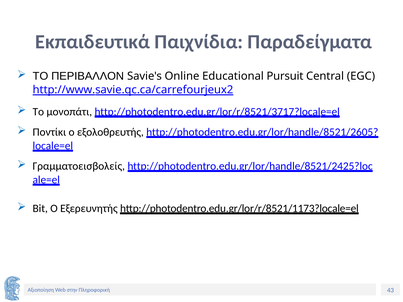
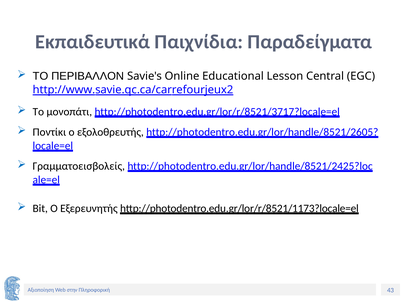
Pursuit: Pursuit -> Lesson (285, 76)
